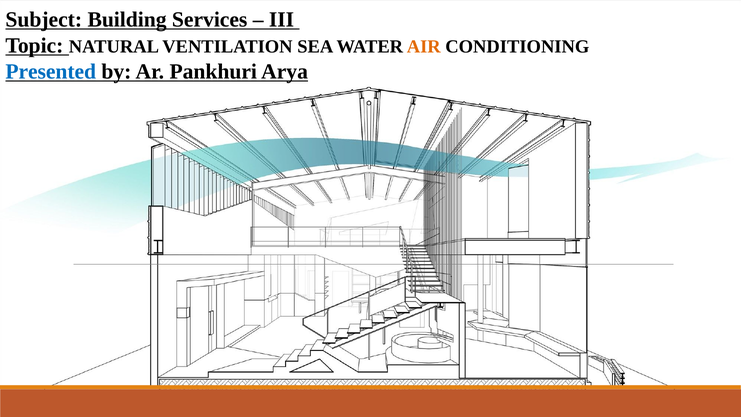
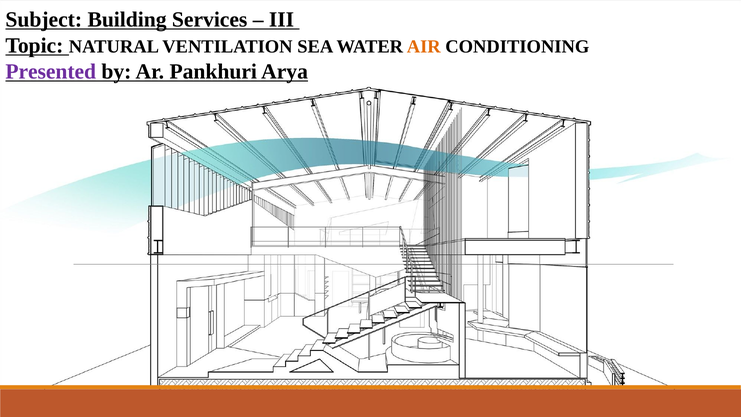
Presented colour: blue -> purple (51, 72)
